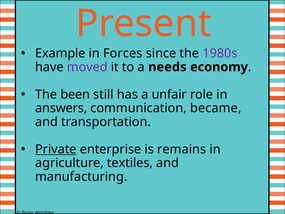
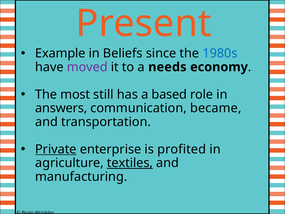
Forces: Forces -> Beliefs (123, 53)
1980s colour: purple -> blue (220, 53)
been: been -> most (75, 94)
unfair: unfair -> based (169, 94)
remains: remains -> profited (182, 149)
textiles underline: none -> present (130, 163)
